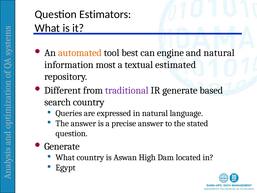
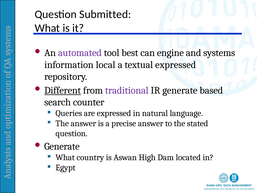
Estimators: Estimators -> Submitted (105, 14)
automated colour: orange -> purple (80, 53)
and natural: natural -> systems (219, 53)
most: most -> local (106, 65)
textual estimated: estimated -> expressed (176, 65)
Different underline: none -> present (63, 90)
search country: country -> counter (89, 102)
